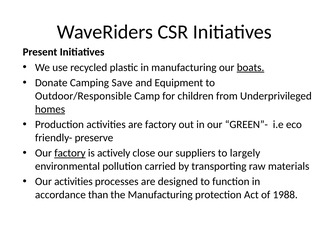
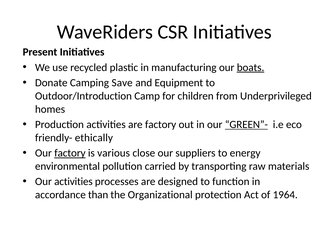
Outdoor/Responsible: Outdoor/Responsible -> Outdoor/Introduction (83, 96)
homes underline: present -> none (50, 109)
GREEN”- underline: none -> present (246, 124)
preserve: preserve -> ethically (94, 138)
actively: actively -> various (114, 153)
largely: largely -> energy (245, 153)
the Manufacturing: Manufacturing -> Organizational (160, 195)
1988: 1988 -> 1964 (285, 195)
